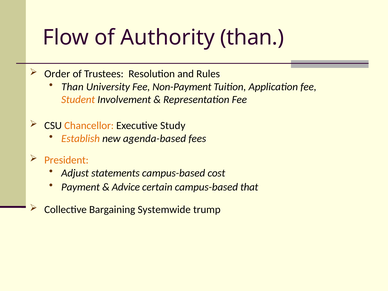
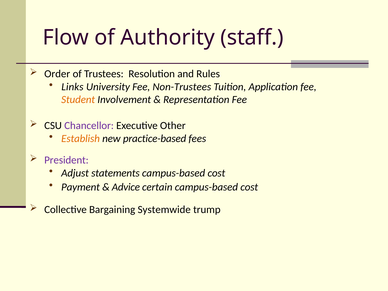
Authority than: than -> staff (252, 38)
Than: Than -> Links (72, 87)
Non-Payment: Non-Payment -> Non-Trustees (182, 87)
Chancellor colour: orange -> purple (89, 126)
Study: Study -> Other (173, 126)
agenda-based: agenda-based -> practice-based (155, 138)
President colour: orange -> purple (66, 160)
certain campus-based that: that -> cost (249, 187)
